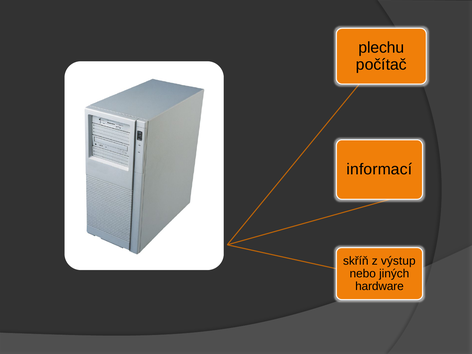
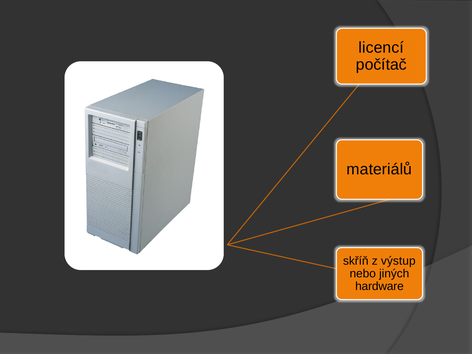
plechu: plechu -> licencí (381, 48)
informací: informací -> materiálů (379, 169)
